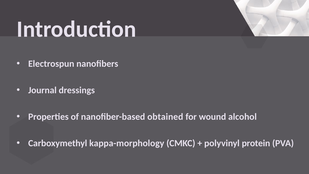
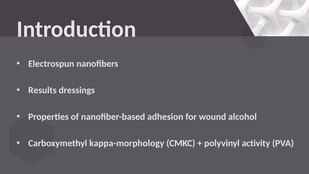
Journal: Journal -> Results (42, 90)
obtained: obtained -> adhesion (165, 117)
protein: protein -> activity (256, 143)
